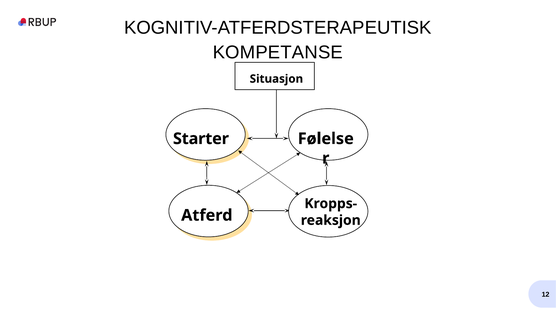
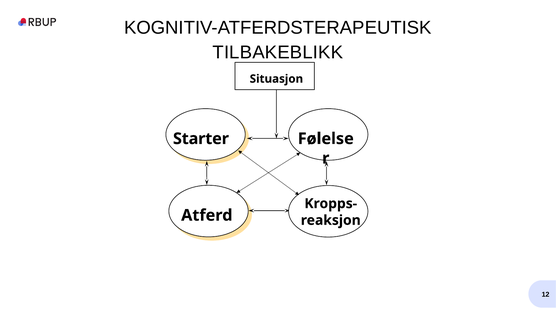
KOMPETANSE: KOMPETANSE -> TILBAKEBLIKK (278, 52)
